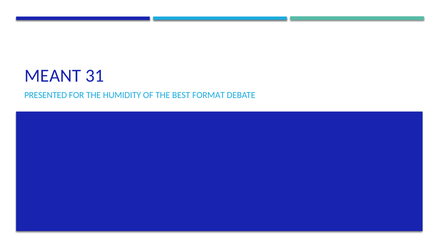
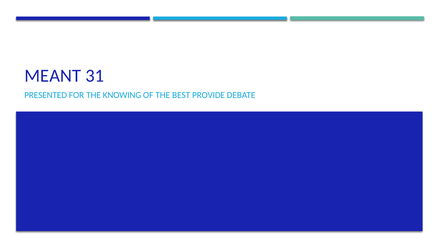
HUMIDITY: HUMIDITY -> KNOWING (122, 95)
FORMAT: FORMAT -> PROVIDE (209, 95)
